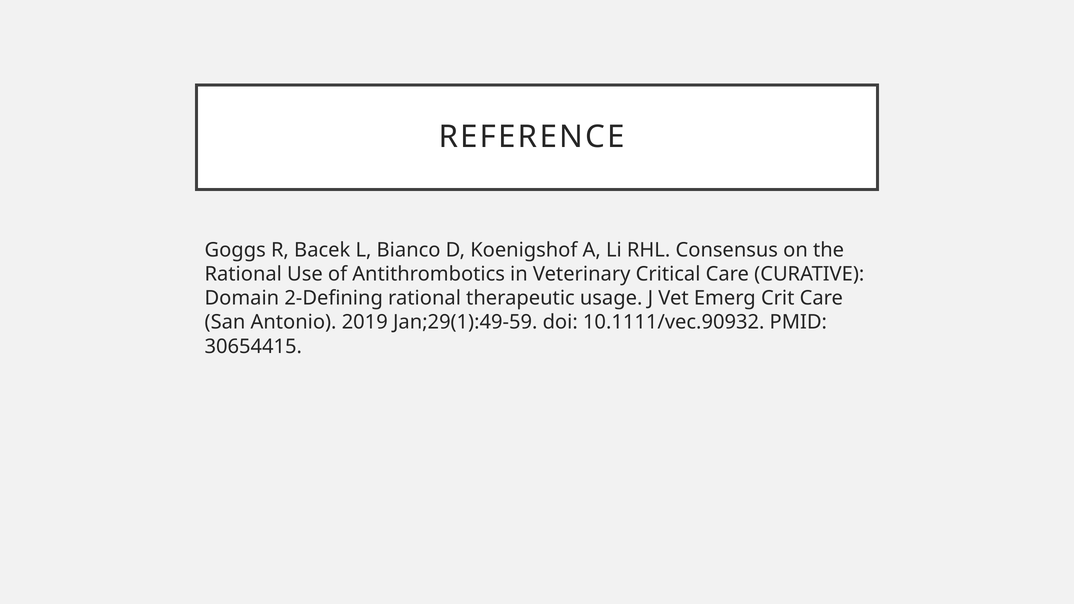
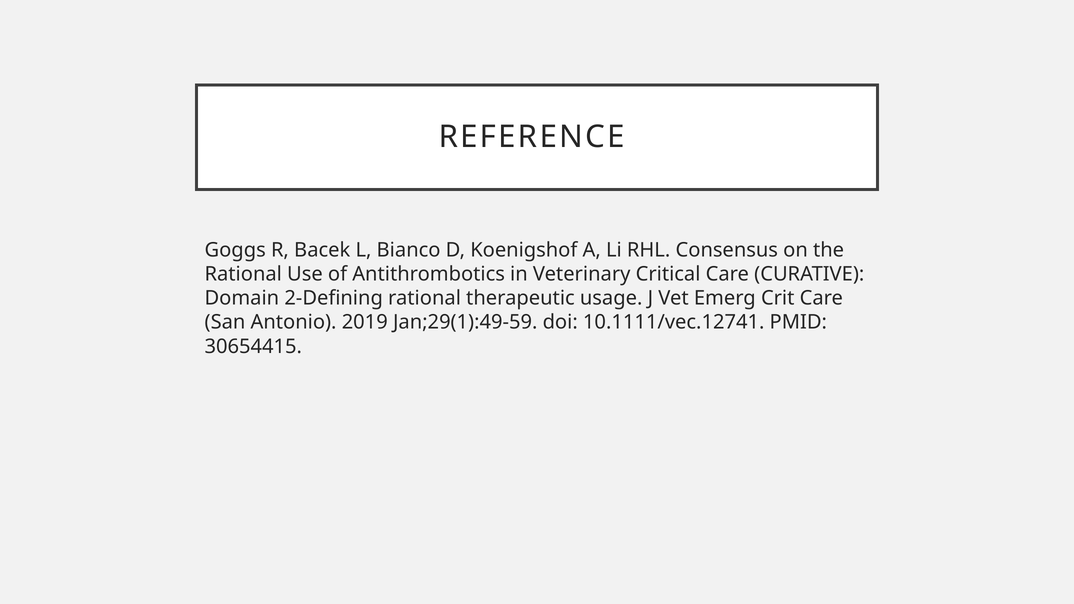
10.1111/vec.90932: 10.1111/vec.90932 -> 10.1111/vec.12741 (674, 322)
